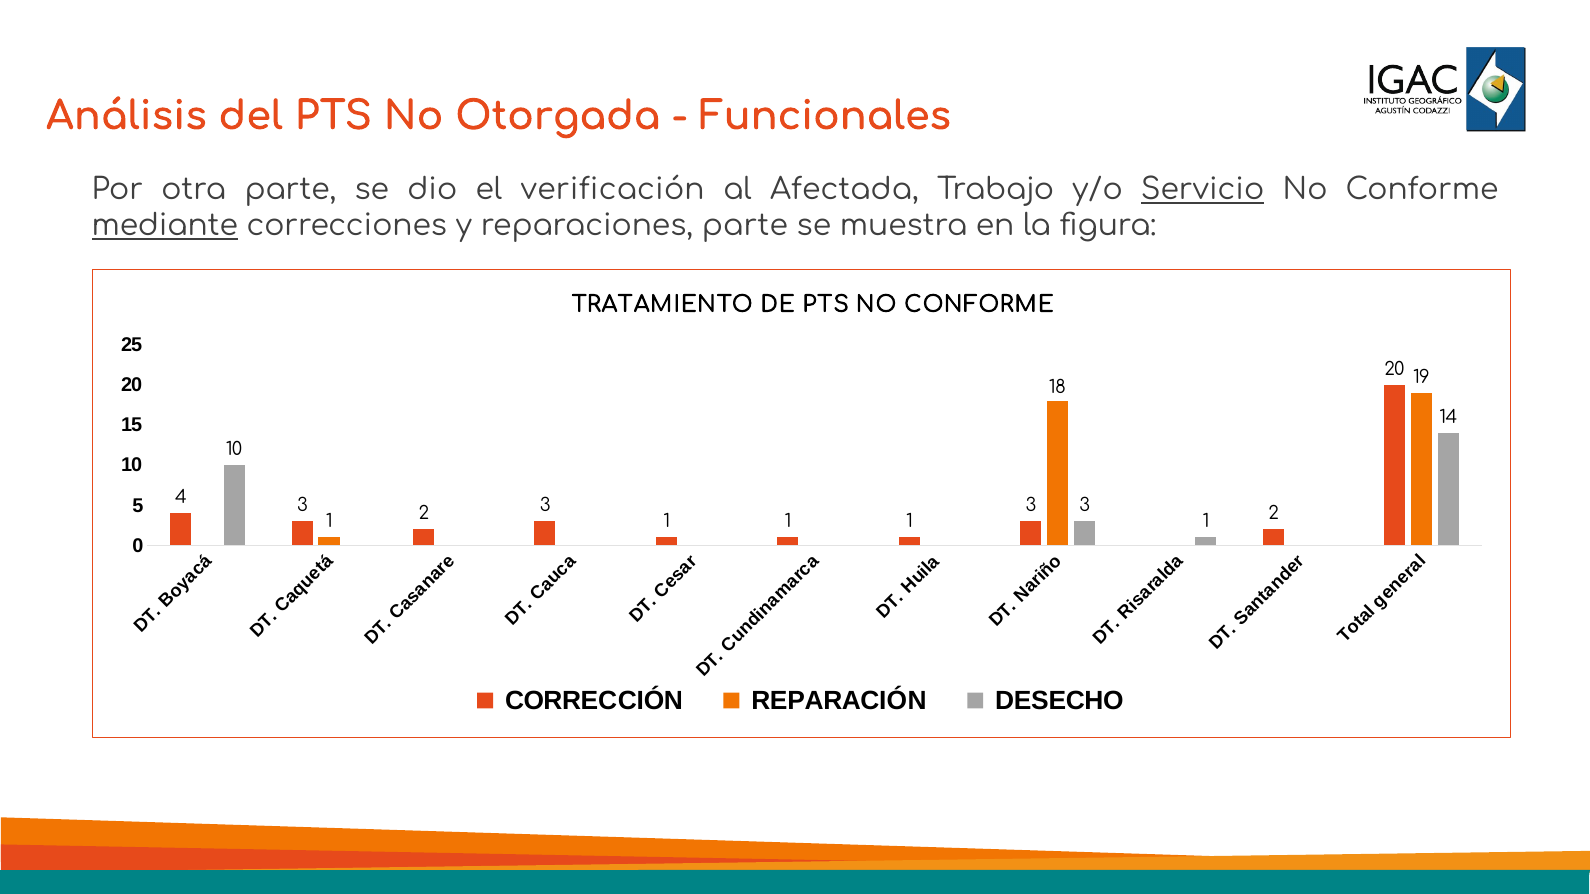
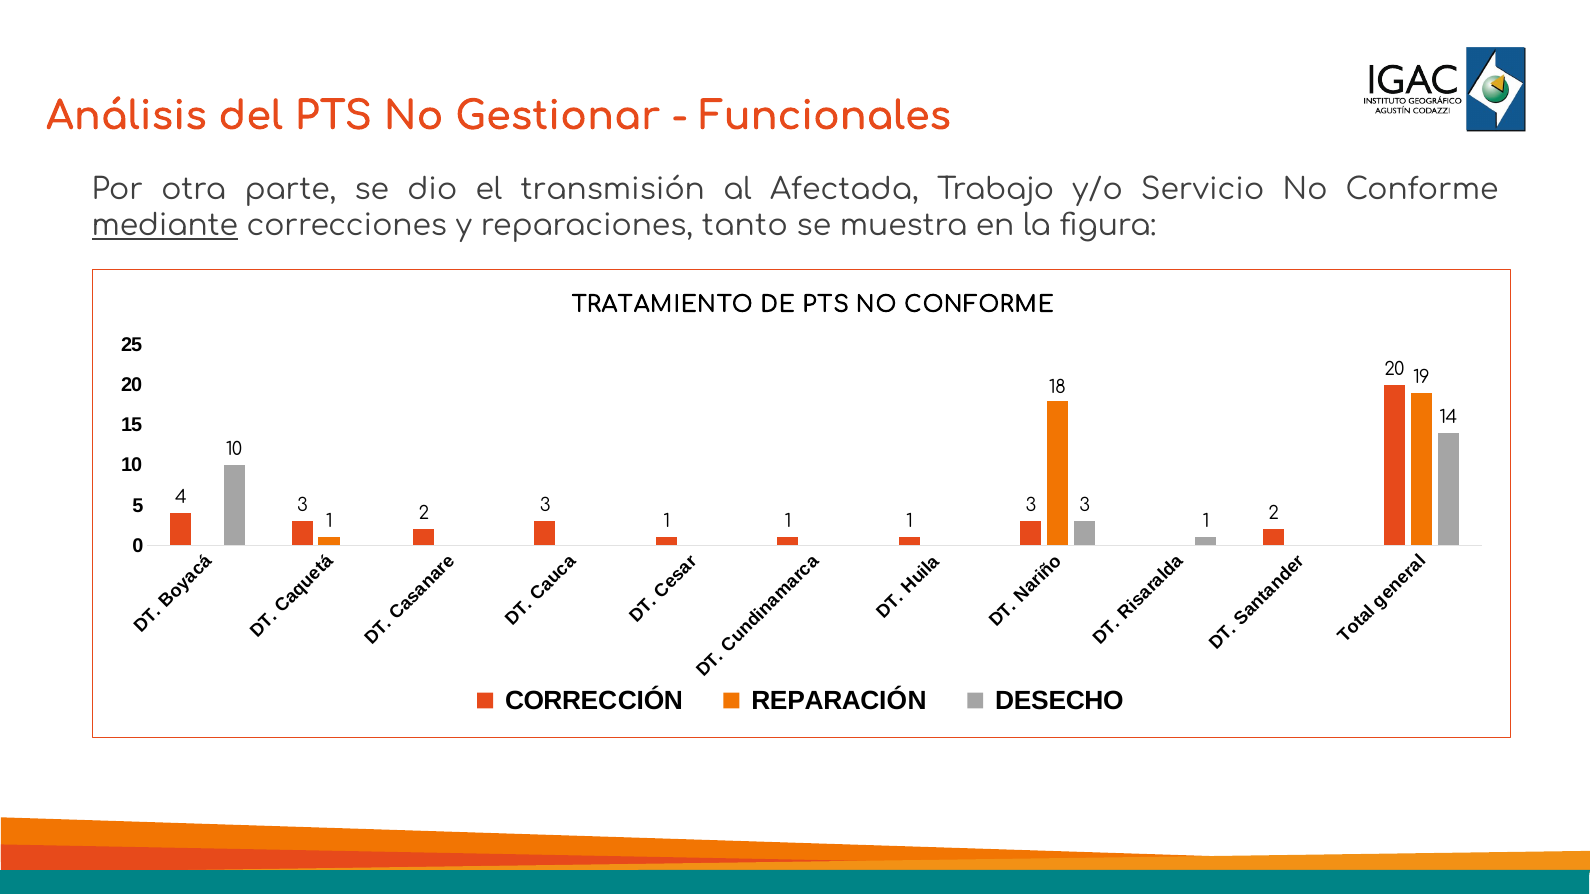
Otorgada: Otorgada -> Gestionar (558, 116)
verificación: verificación -> transmisión (613, 190)
Servicio underline: present -> none (1203, 190)
reparaciones parte: parte -> tanto (745, 226)
